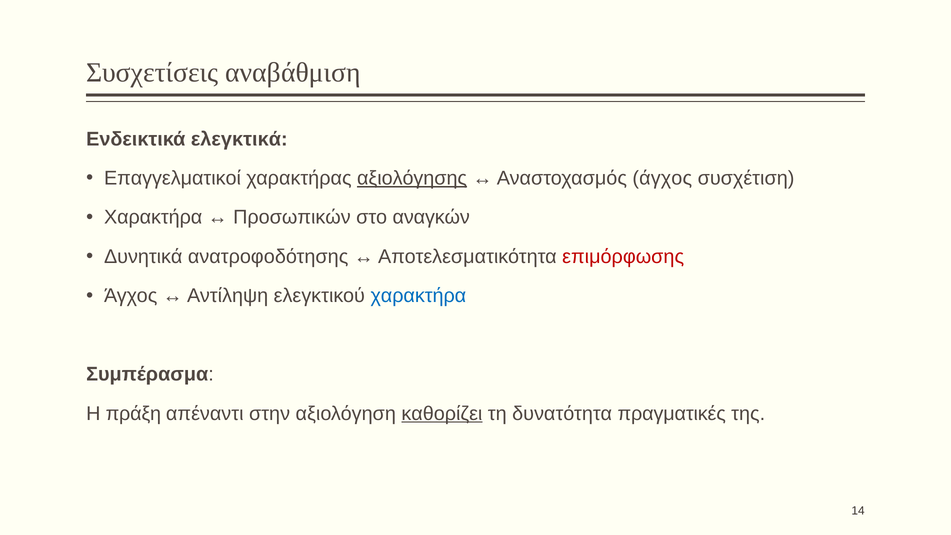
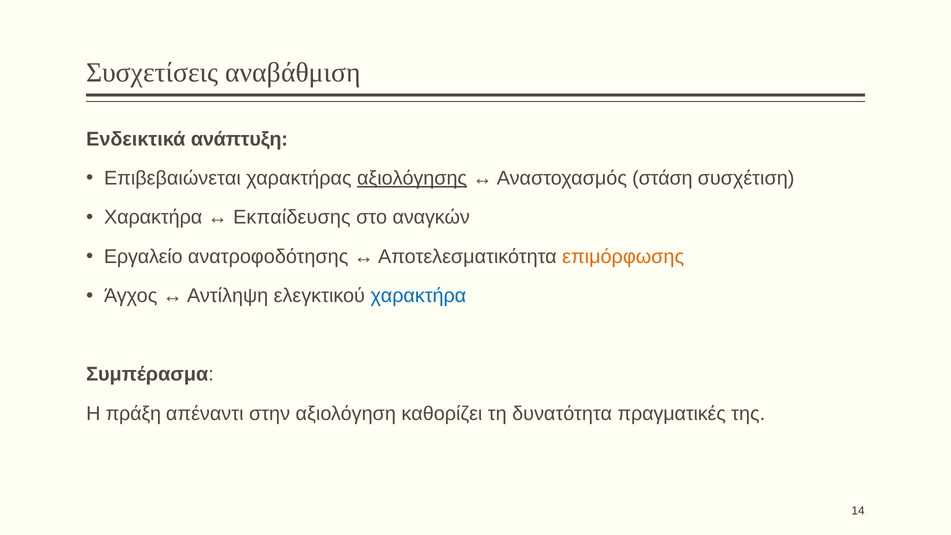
ελεγκτικά: ελεγκτικά -> ανάπτυξη (239, 139)
Επαγγελματικοί: Επαγγελματικοί -> Επιβεβαιώνεται (172, 178)
Αναστοχασμός άγχος: άγχος -> στάση (662, 178)
Προσωπικών: Προσωπικών -> Εκπαίδευσης (292, 217)
Δυνητικά: Δυνητικά -> Εργαλείο (143, 257)
επιμόρφωσης colour: red -> orange (623, 257)
καθορίζει underline: present -> none (442, 414)
